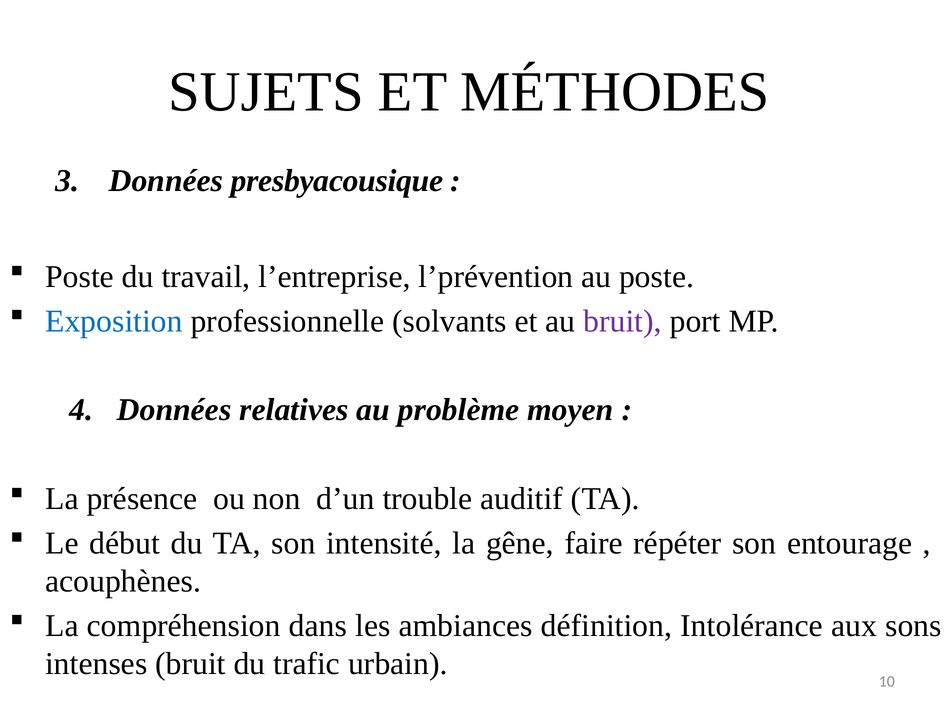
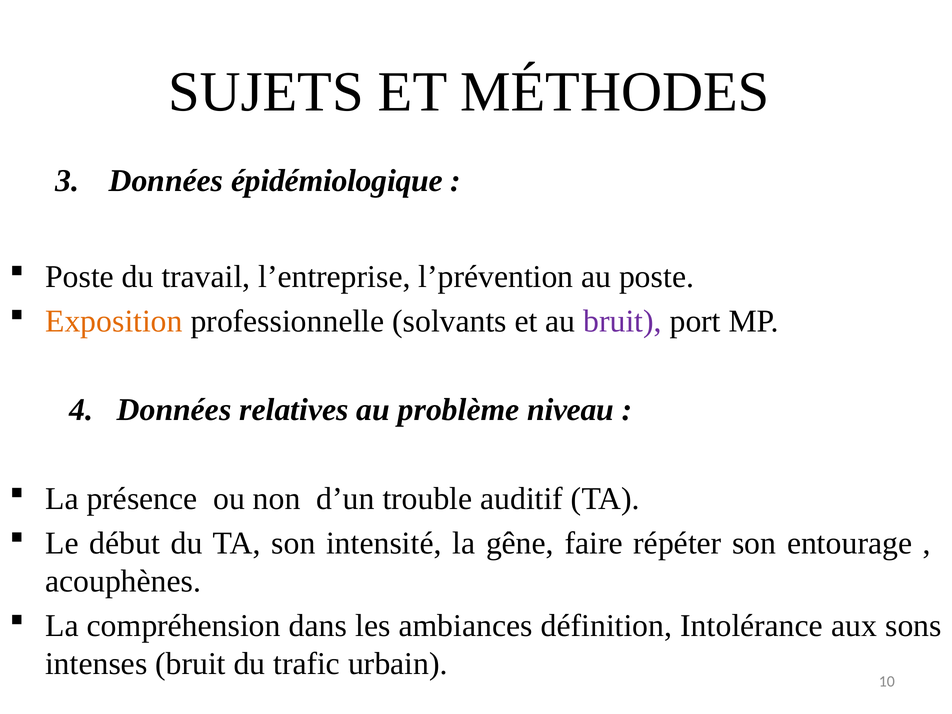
presbyacousique: presbyacousique -> épidémiologique (337, 181)
Exposition colour: blue -> orange (114, 321)
moyen: moyen -> niveau (571, 410)
